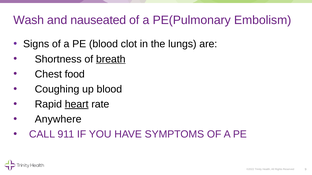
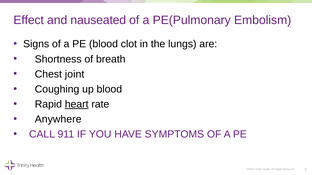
Wash: Wash -> Effect (29, 20)
breath underline: present -> none (111, 59)
food: food -> joint (75, 74)
